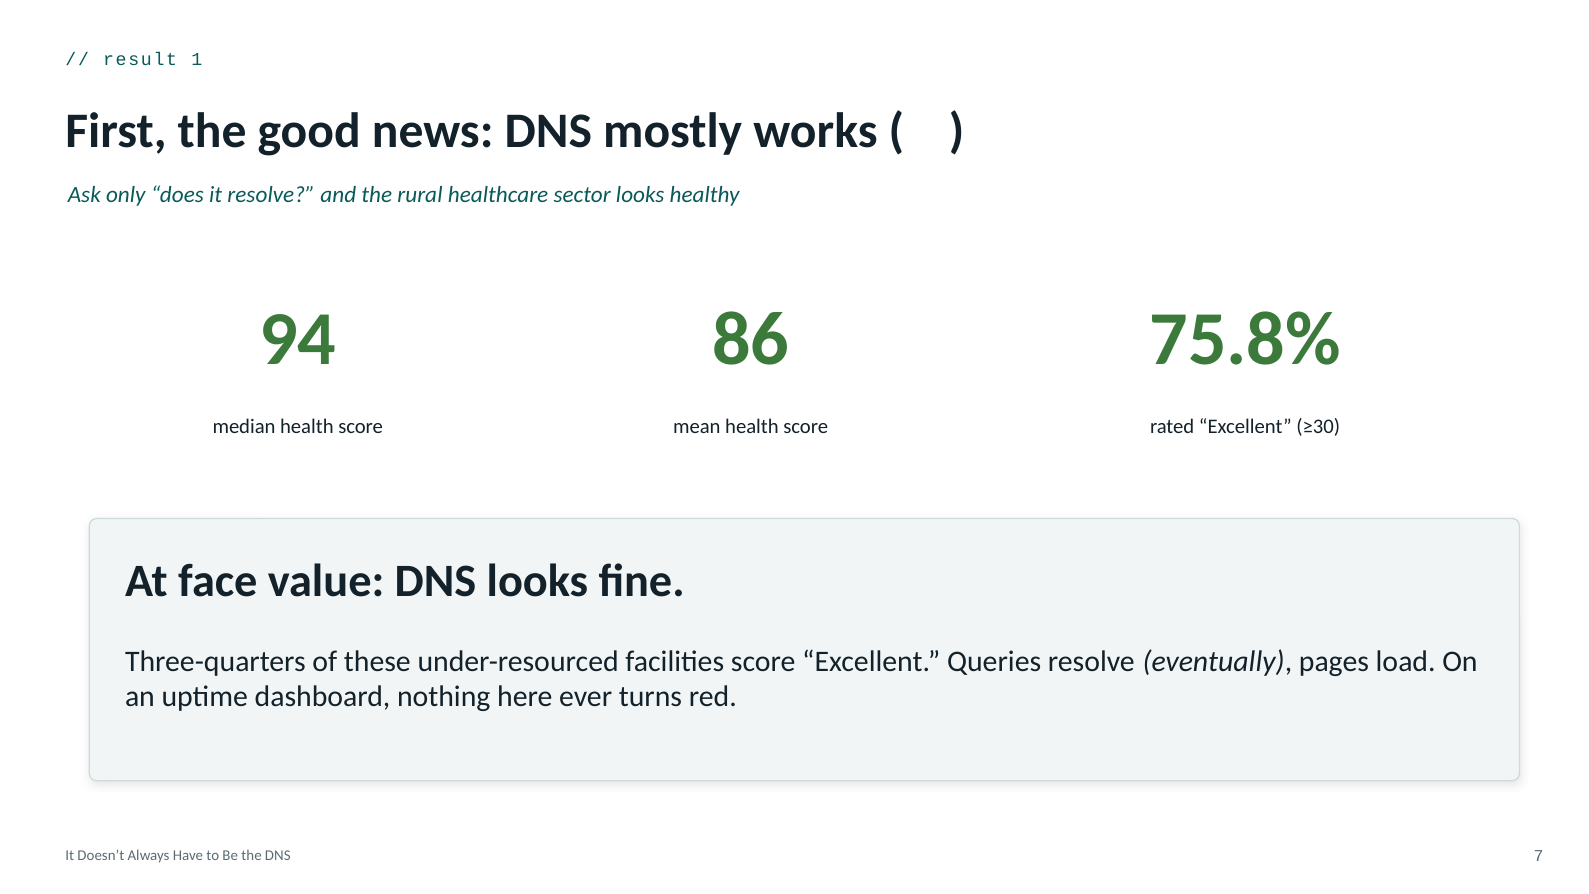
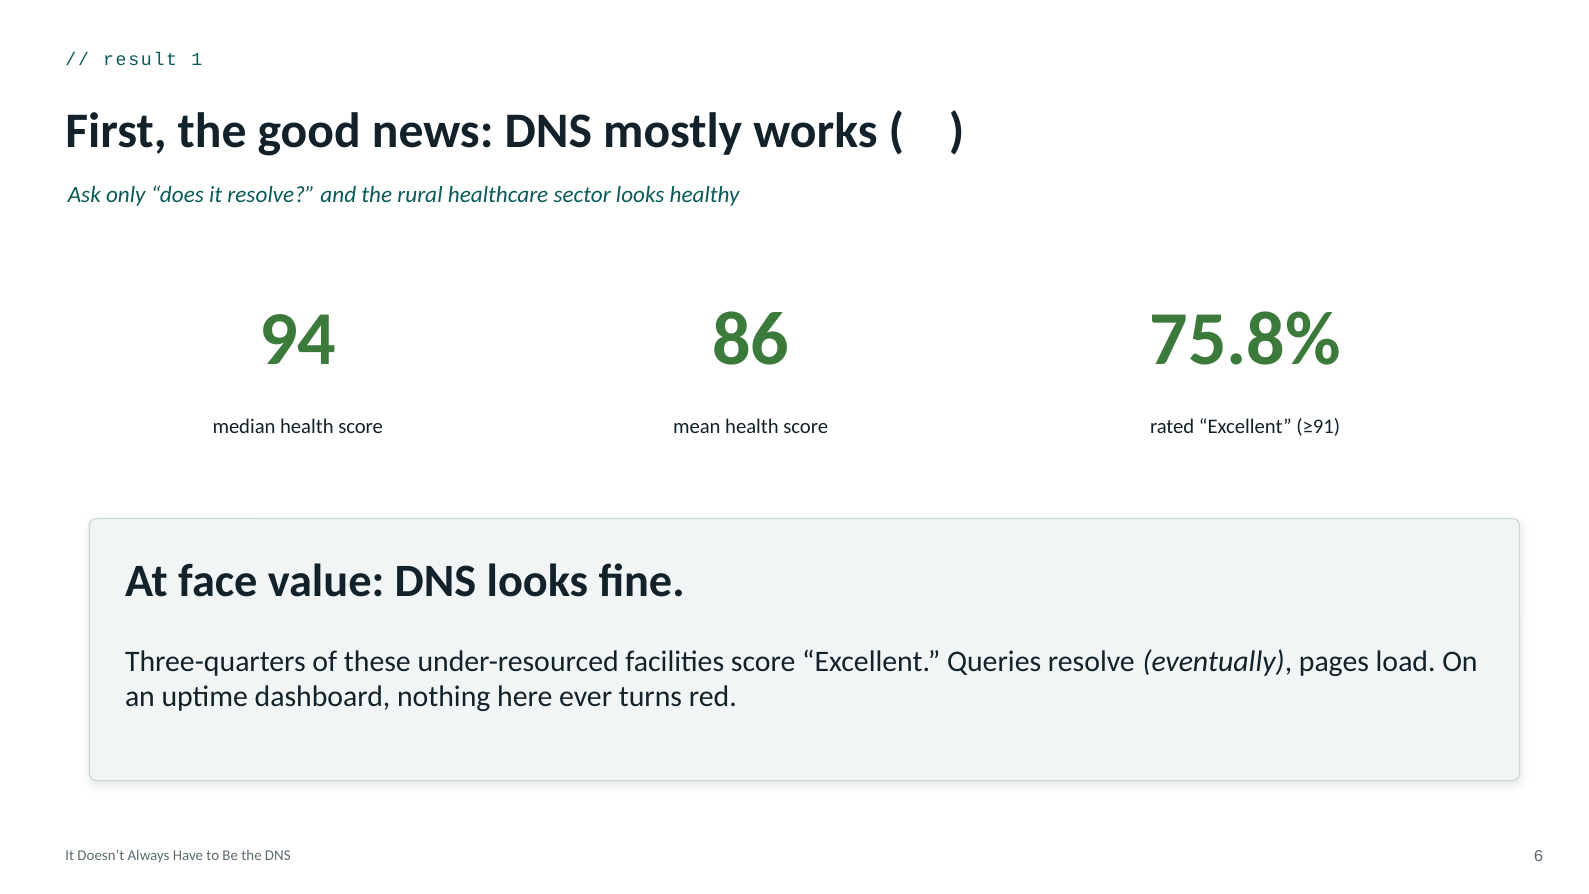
≥30: ≥30 -> ≥91 (1318, 427)
7: 7 -> 6 (1539, 856)
